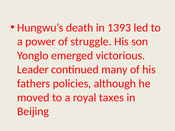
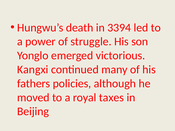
1393: 1393 -> 3394 (119, 28)
Leader: Leader -> Kangxi (33, 70)
